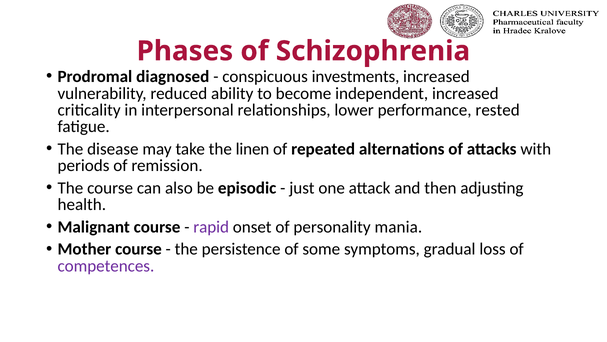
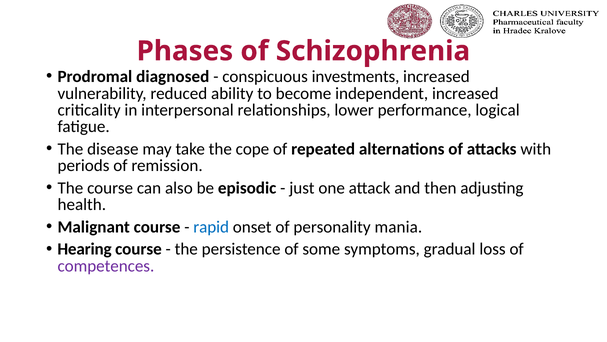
rested: rested -> logical (498, 110)
linen: linen -> cope (252, 149)
rapid colour: purple -> blue (211, 227)
Mother: Mother -> Hearing (85, 249)
